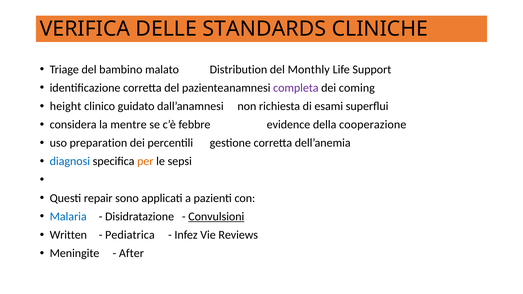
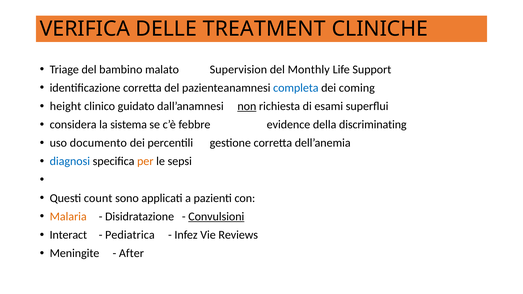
STANDARDS: STANDARDS -> TREATMENT (264, 29)
Distribution: Distribution -> Supervision (238, 69)
completa colour: purple -> blue (296, 88)
non underline: none -> present (247, 106)
mentre: mentre -> sistema (129, 125)
cooperazione: cooperazione -> discriminating (373, 125)
preparation: preparation -> documento (98, 143)
repair: repair -> count (98, 198)
Malaria colour: blue -> orange (68, 217)
Written: Written -> Interact (68, 235)
